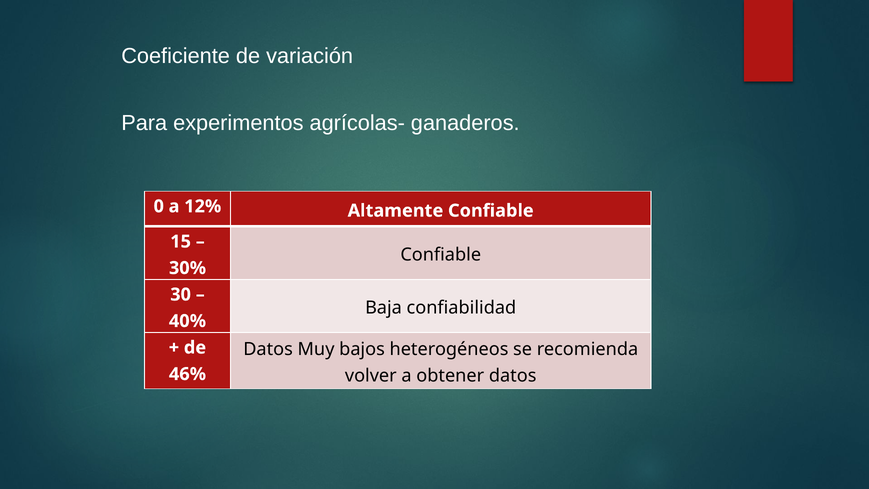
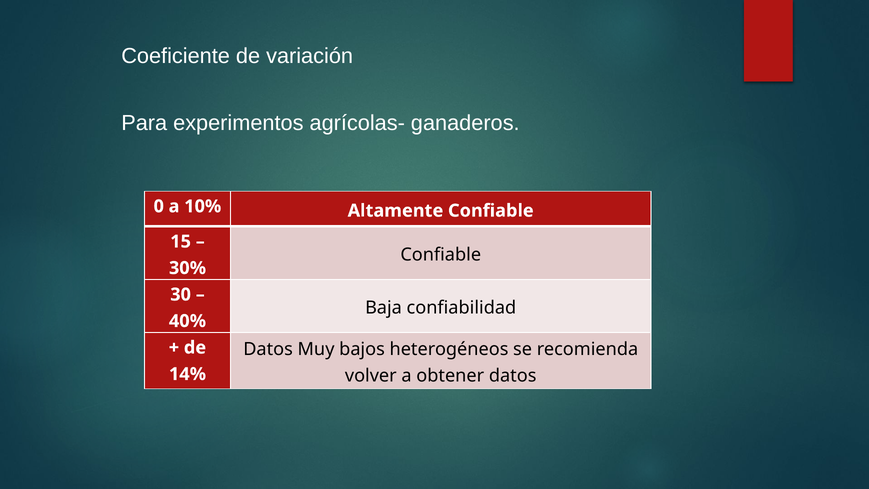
12%: 12% -> 10% (203, 206)
46%: 46% -> 14% (187, 374)
